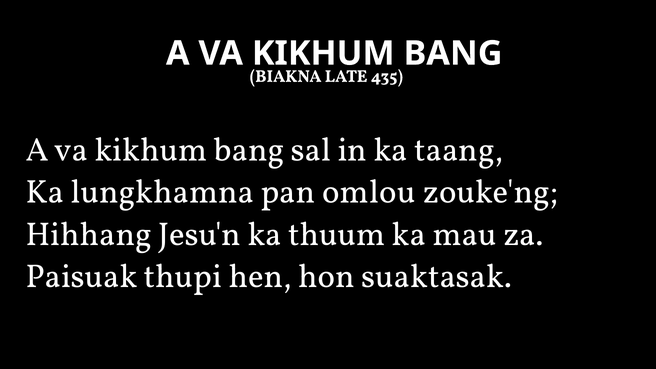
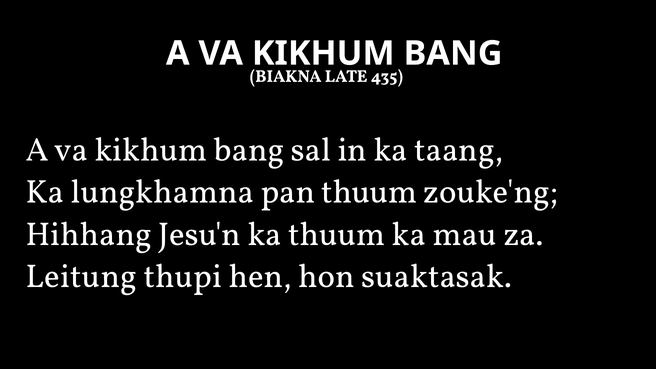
pan omlou: omlou -> thuum (369, 192)
Paisuak: Paisuak -> Leitung (81, 277)
